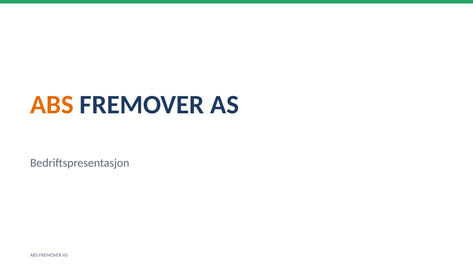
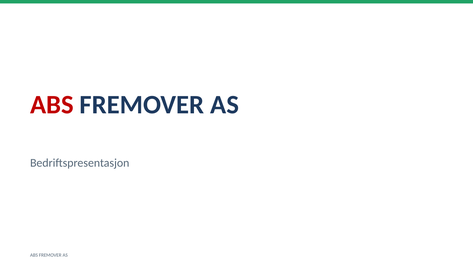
ABS colour: orange -> red (52, 105)
